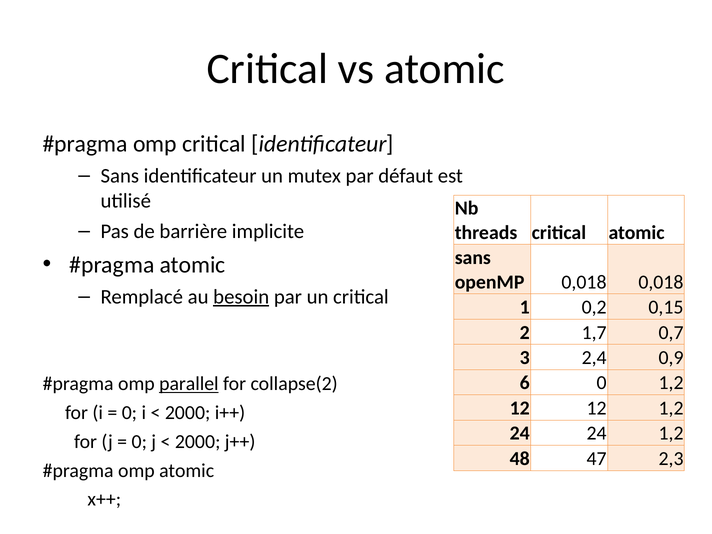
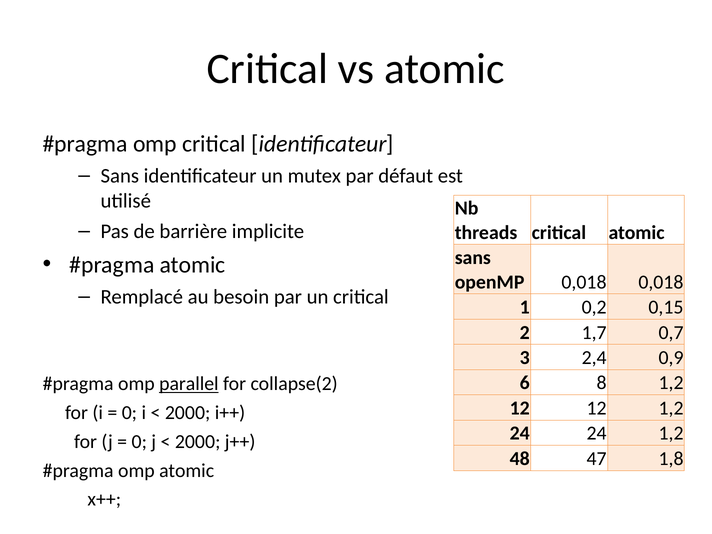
besoin underline: present -> none (241, 297)
6 0: 0 -> 8 (602, 383)
2,3: 2,3 -> 1,8 (671, 459)
